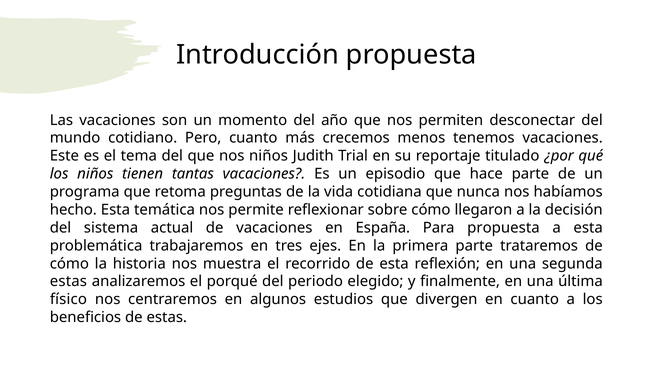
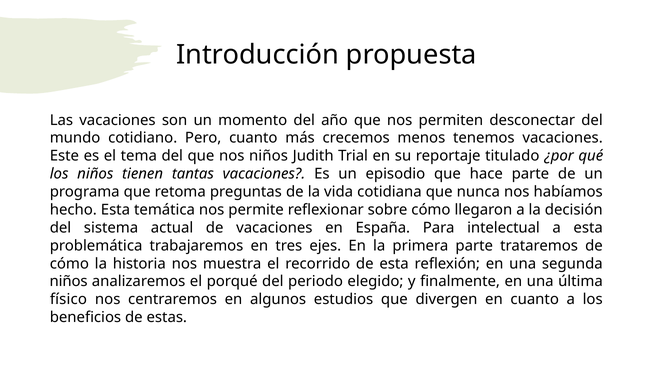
Para propuesta: propuesta -> intelectual (504, 228)
estas: estas -> niños (69, 282)
